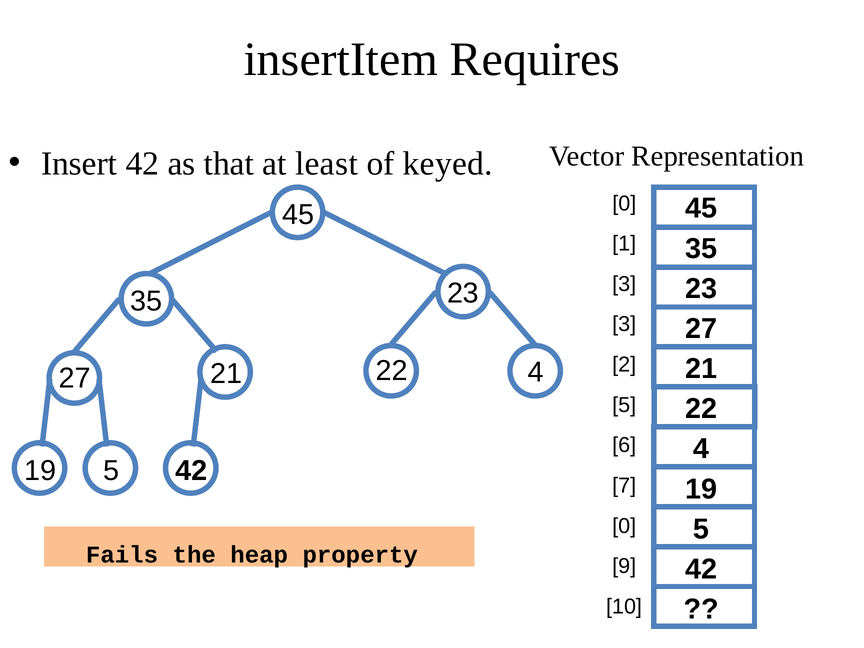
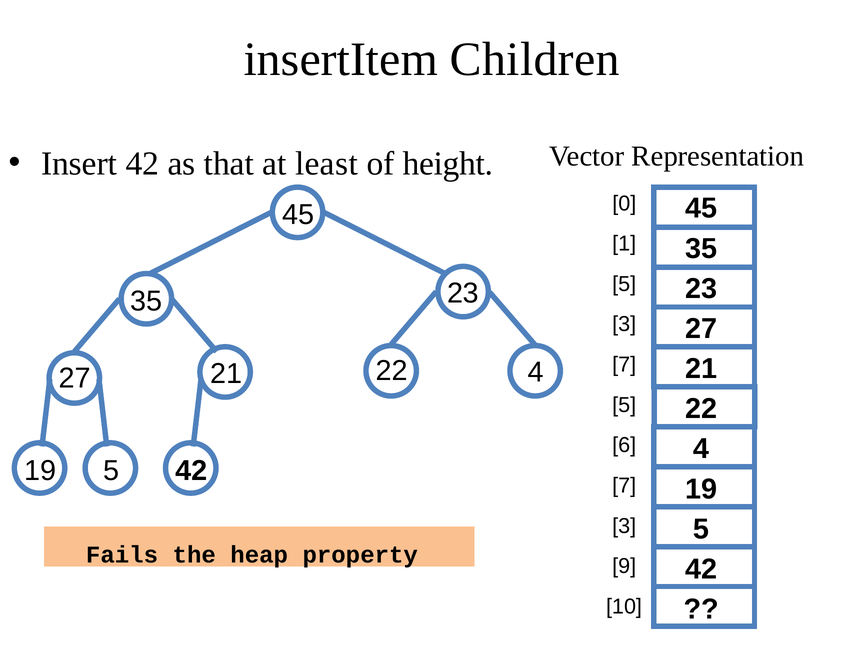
Requires: Requires -> Children (535, 60)
keyed: keyed -> height (448, 164)
3: 3 -> 5 (624, 284)
2: 2 -> 7 (624, 365)
0: 0 -> 3 (624, 526)
